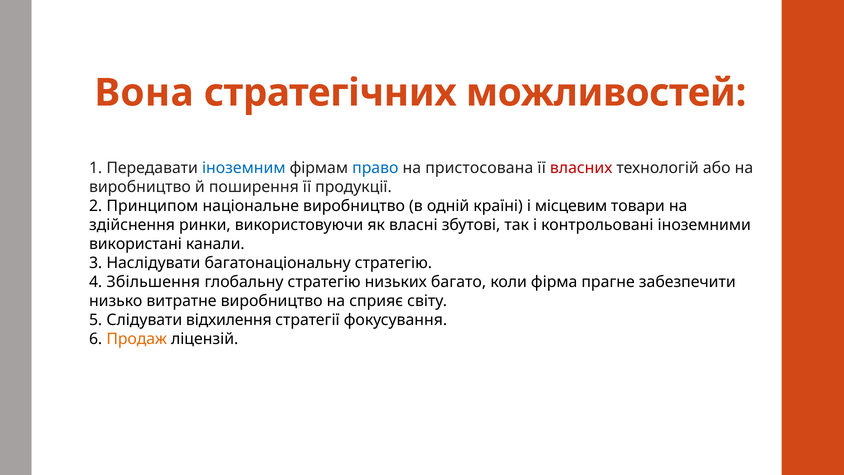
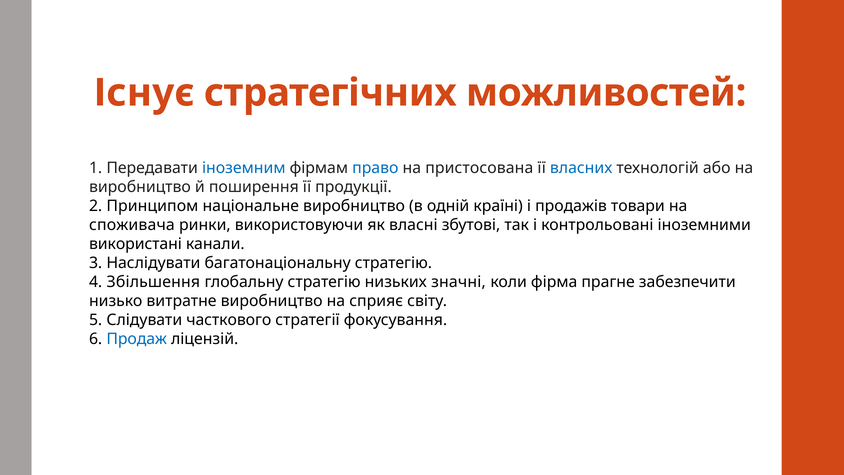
Вона: Вона -> Існує (144, 93)
власних colour: red -> blue (581, 168)
місцевим: місцевим -> продажів (571, 206)
здійснення: здійснення -> споживача (132, 225)
багато: багато -> значні (459, 282)
відхилення: відхилення -> часткового (229, 320)
Продаж colour: orange -> blue (137, 339)
